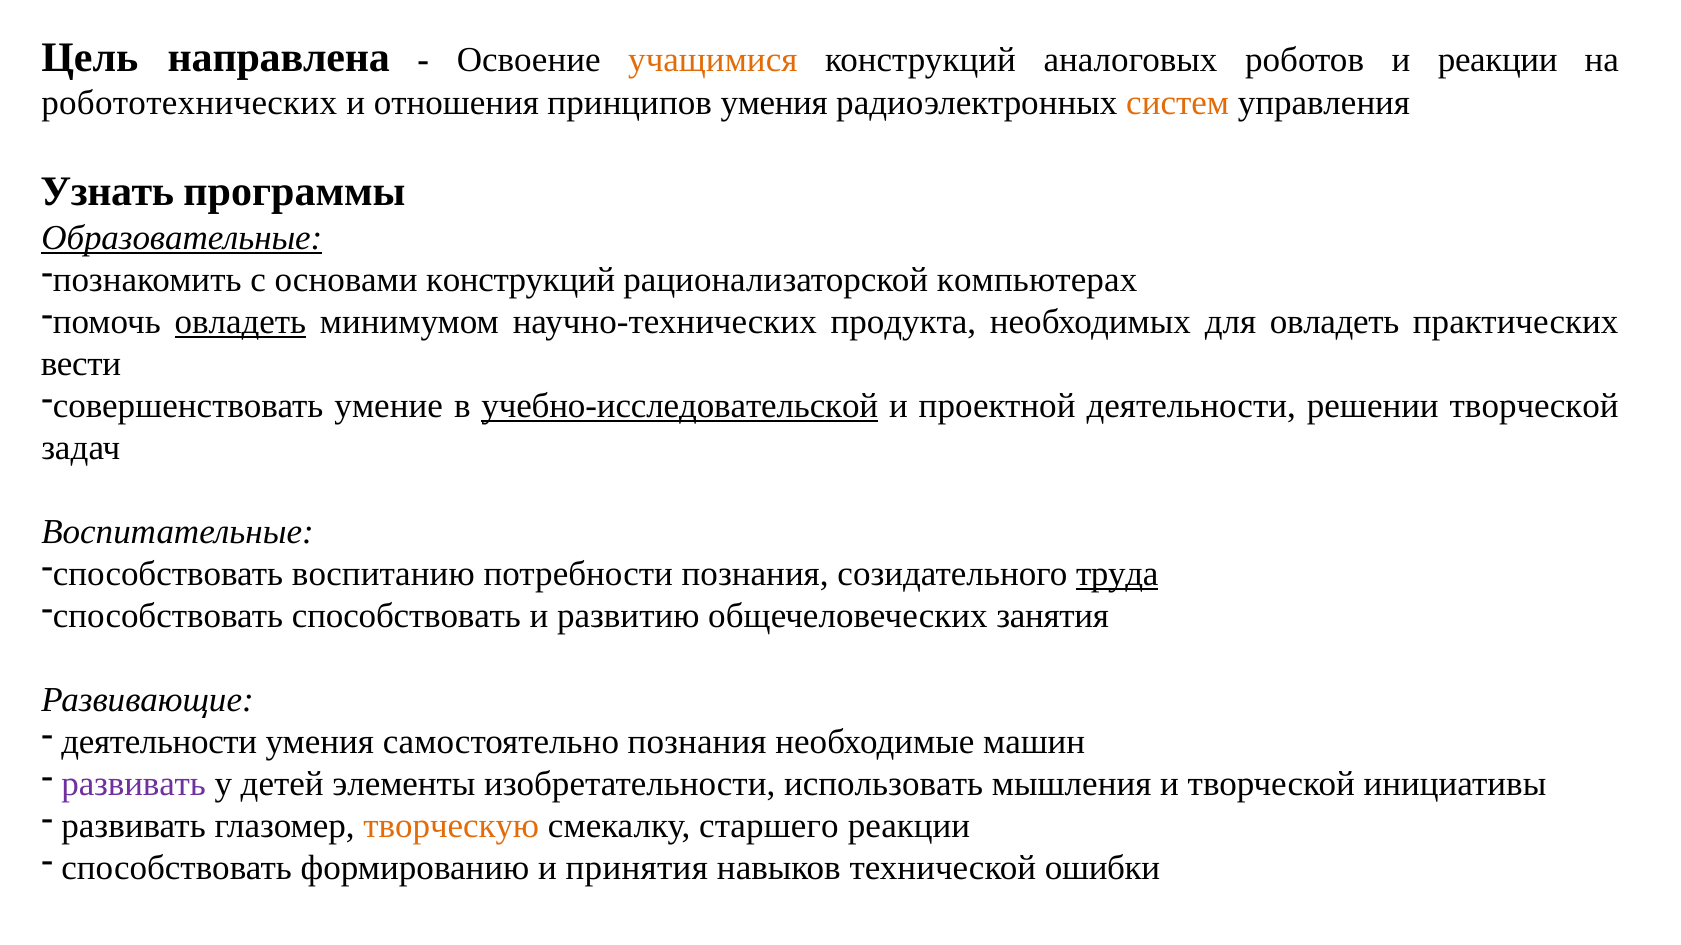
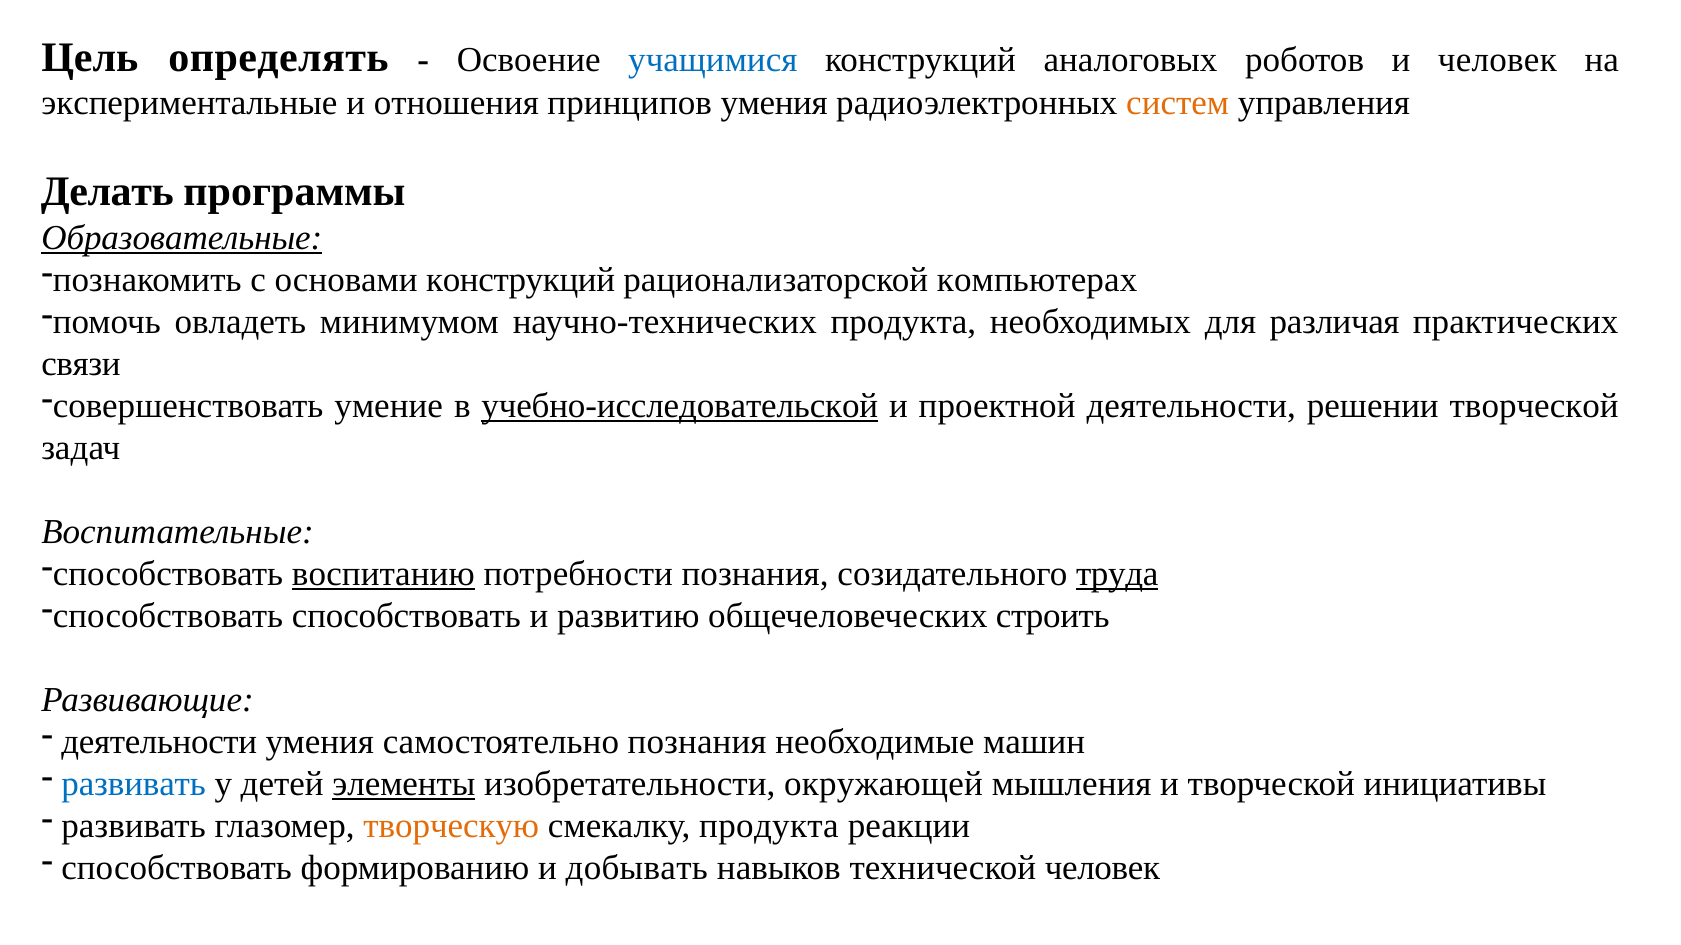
направлена: направлена -> определять (279, 58)
учащимися colour: orange -> blue (713, 60)
и реакции: реакции -> человек (1497, 60)
робототехнических: робототехнических -> экспериментальные (189, 103)
Узнать: Узнать -> Делать (107, 192)
овладеть underline: present -> none (240, 322)
для овладеть: овладеть -> различая (1335, 322)
вести: вести -> связи (81, 364)
воспитанию underline: none -> present (383, 574)
занятия: занятия -> строить (1053, 616)
развивать colour: purple -> blue (134, 784)
элементы underline: none -> present (404, 784)
использовать: использовать -> окружающей (883, 784)
смекалку старшего: старшего -> продукта (769, 826)
принятия: принятия -> добывать (637, 869)
технической ошибки: ошибки -> человек (1102, 869)
